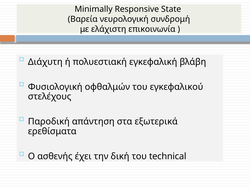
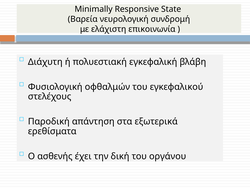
technical: technical -> οργάνου (168, 156)
